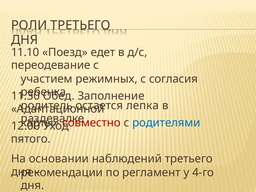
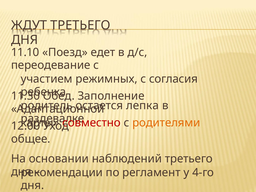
РОЛИ: РОЛИ -> ЖДУТ (29, 25)
родителями colour: blue -> orange (166, 123)
пятого: пятого -> общее (31, 139)
